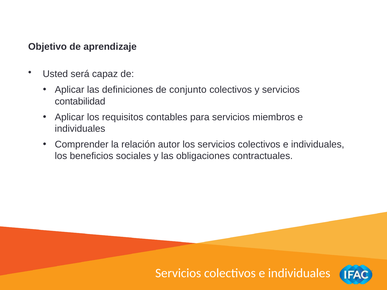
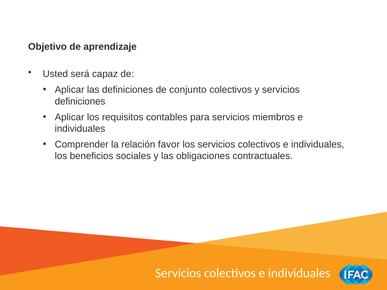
contabilidad: contabilidad -> definiciones (80, 101)
autor: autor -> favor (169, 145)
